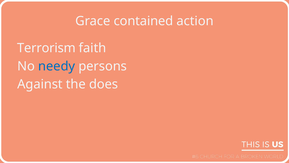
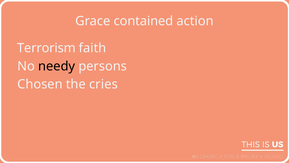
needy colour: blue -> black (57, 66)
Against: Against -> Chosen (40, 84)
does: does -> cries (103, 84)
